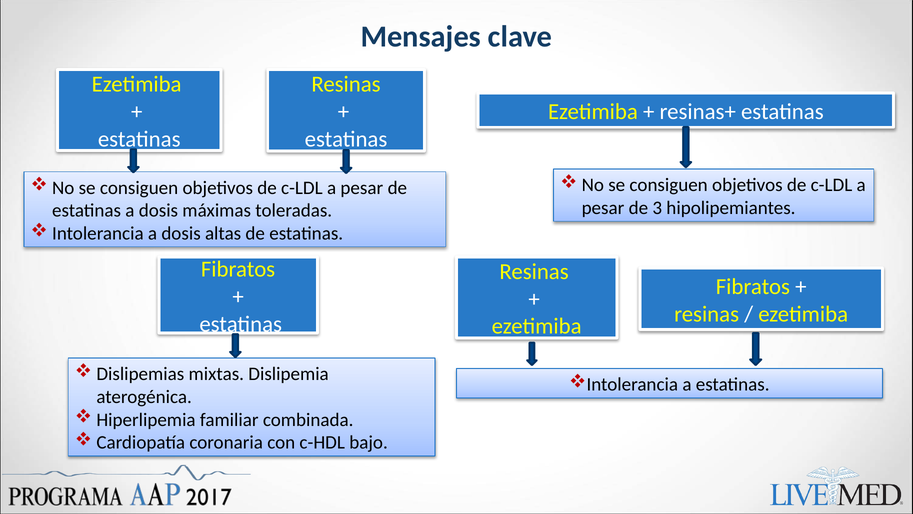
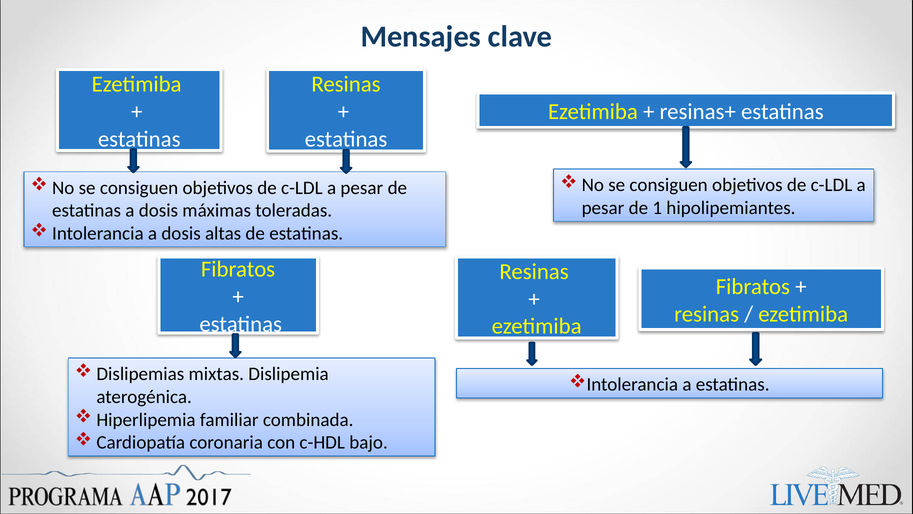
3: 3 -> 1 (657, 208)
